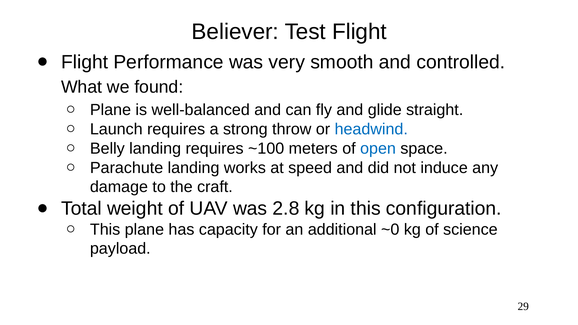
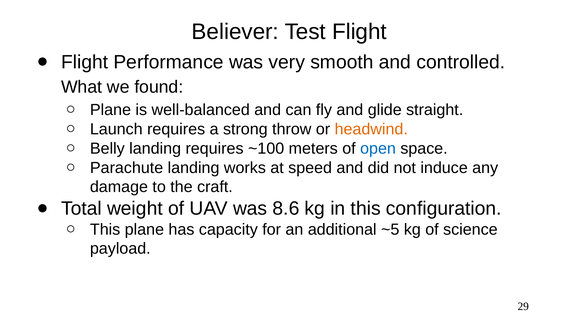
headwind colour: blue -> orange (371, 129)
2.8: 2.8 -> 8.6 (286, 209)
~0: ~0 -> ~5 (390, 229)
